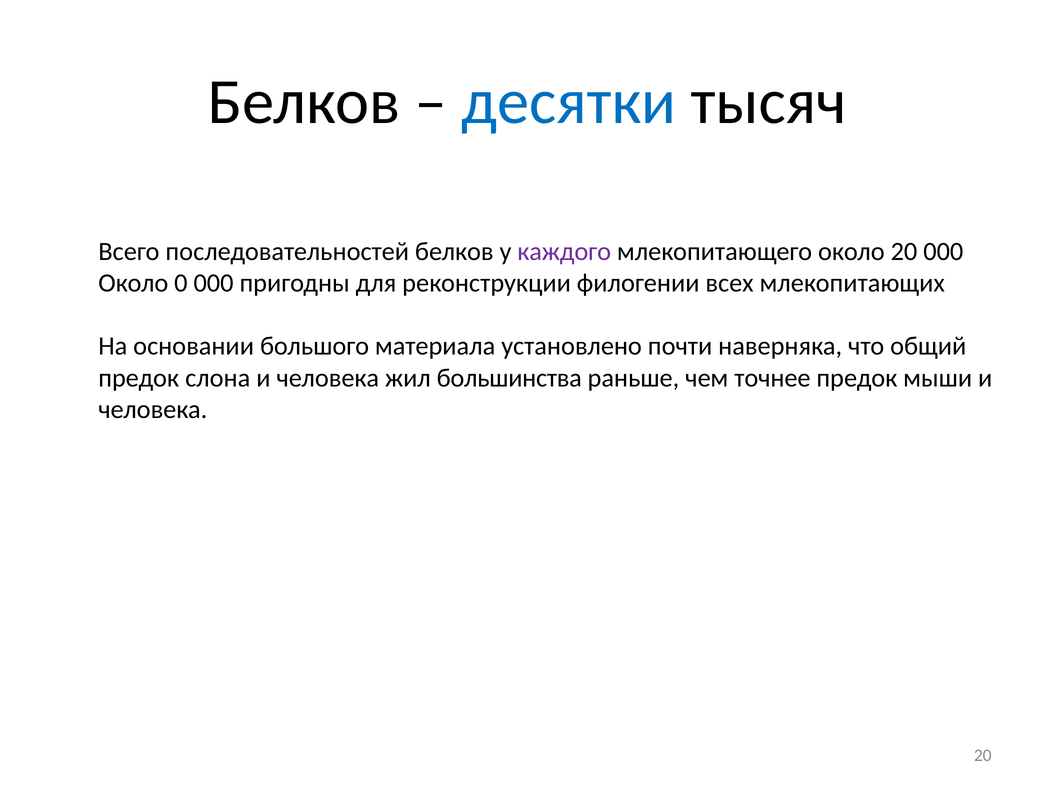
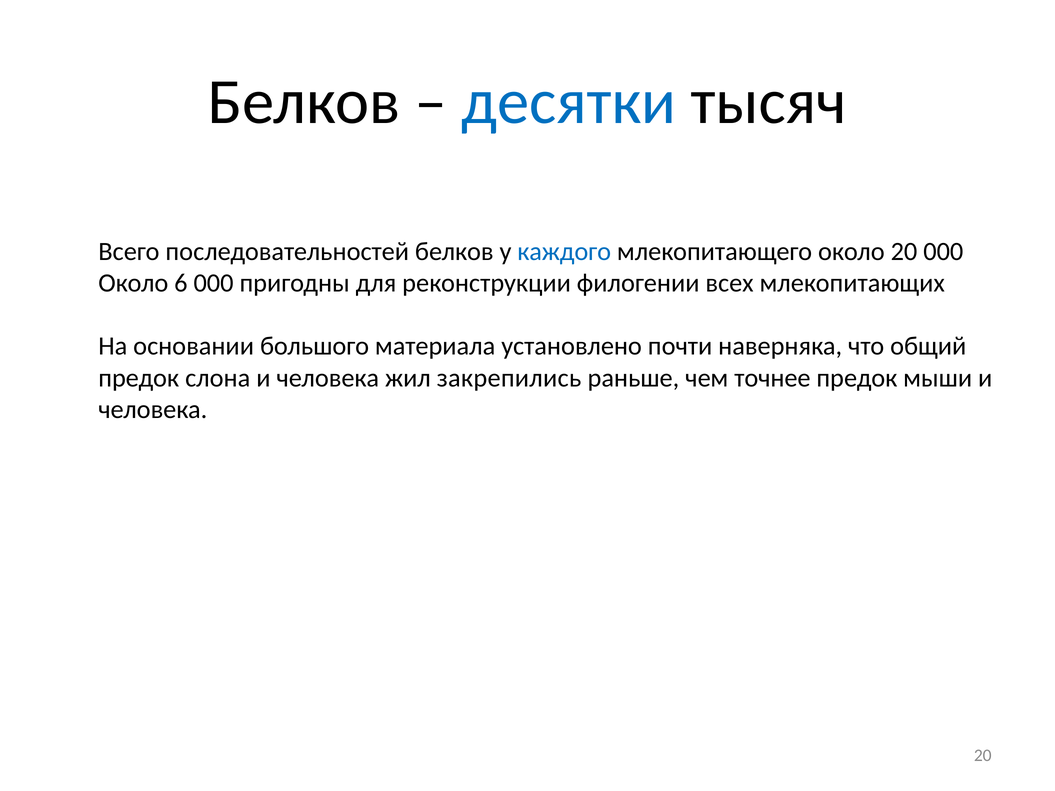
каждого colour: purple -> blue (564, 251)
0: 0 -> 6 (181, 283)
большинства: большинства -> закрепились (509, 378)
